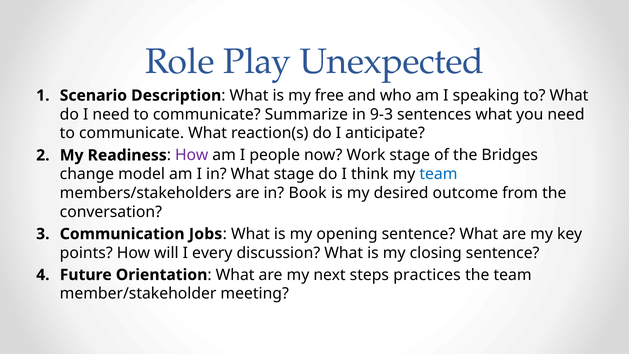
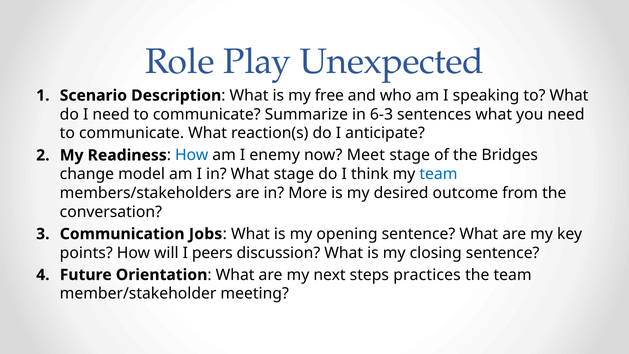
9-3: 9-3 -> 6-3 (381, 114)
How colour: purple -> blue (192, 155)
people: people -> enemy (275, 155)
Work: Work -> Meet (366, 155)
Book: Book -> More (308, 193)
every: every -> peers (212, 253)
